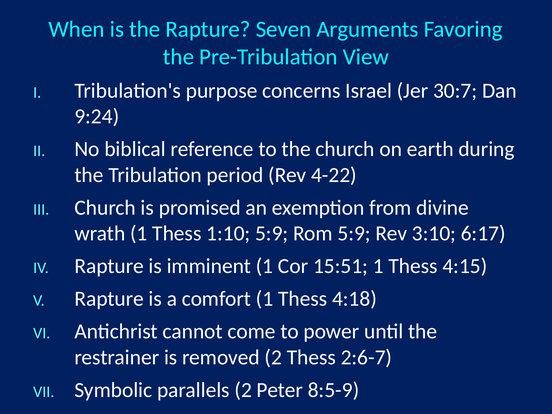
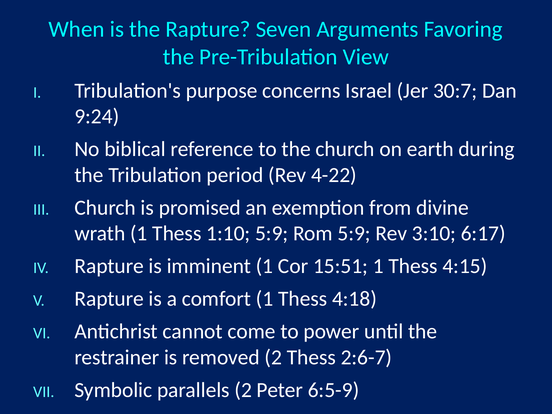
8:5-9: 8:5-9 -> 6:5-9 (333, 390)
